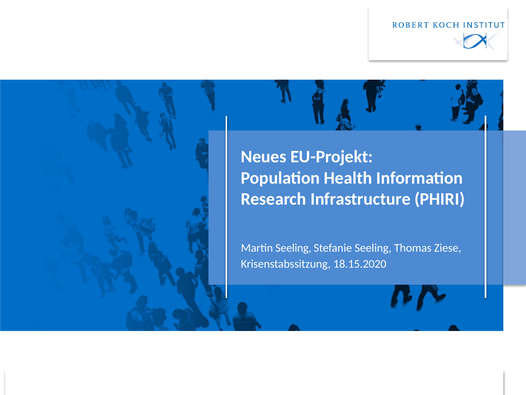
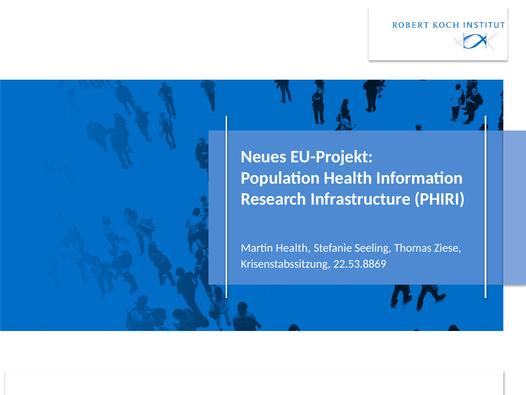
Martin Seeling: Seeling -> Health (293, 248)
18.15.2020: 18.15.2020 -> 22.53.8869 (360, 264)
